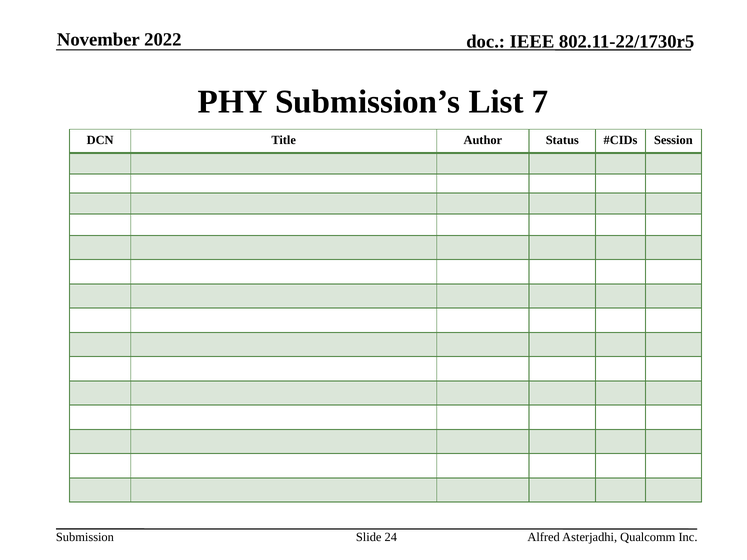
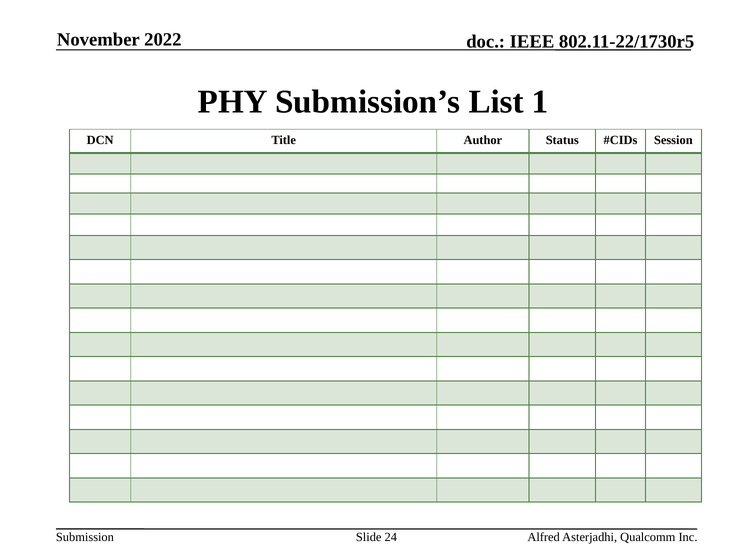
7: 7 -> 1 (540, 102)
